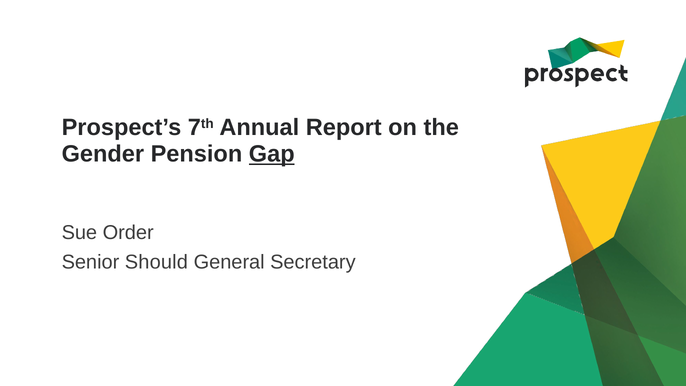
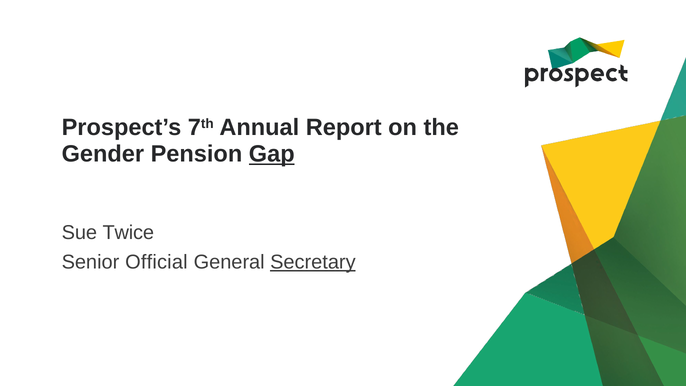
Order: Order -> Twice (128, 233)
Should: Should -> Official (156, 262)
Secretary underline: none -> present (313, 262)
